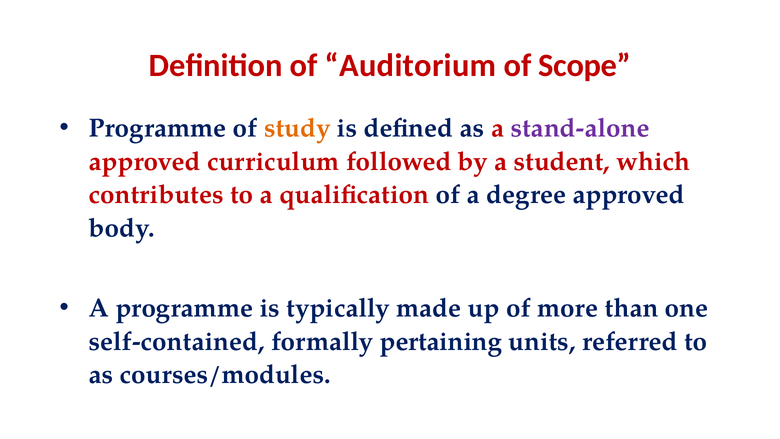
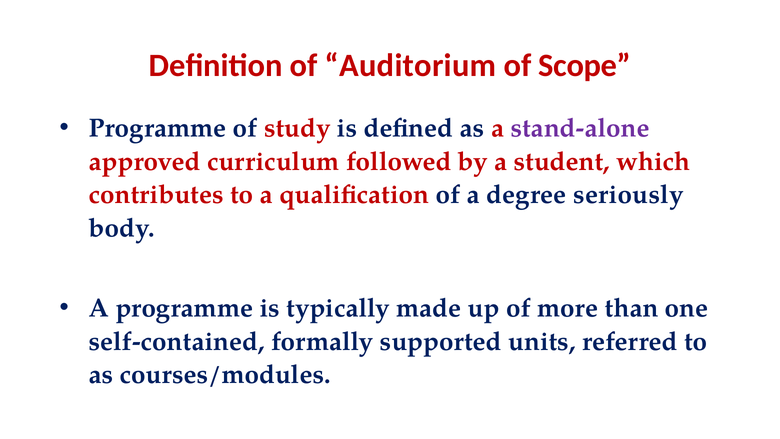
study colour: orange -> red (297, 128)
degree approved: approved -> seriously (629, 195)
pertaining: pertaining -> supported (441, 341)
